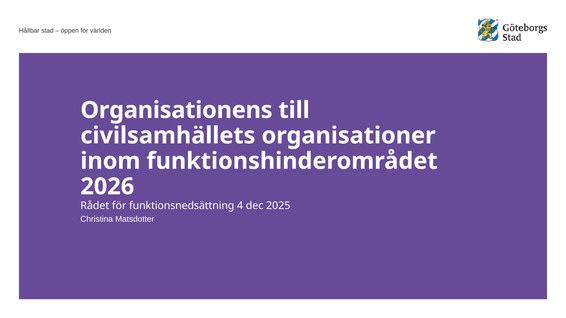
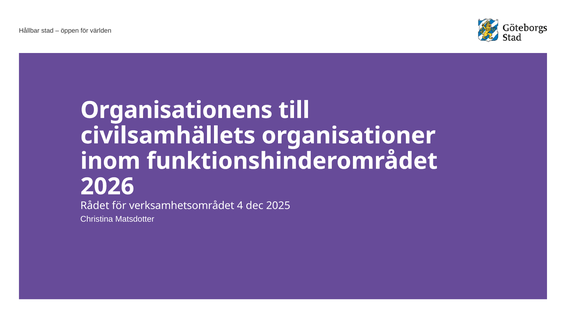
funktionsnedsättning: funktionsnedsättning -> verksamhetsområdet (182, 206)
